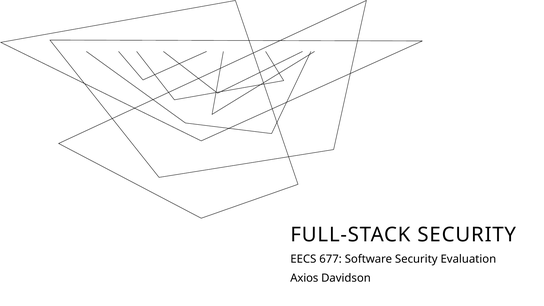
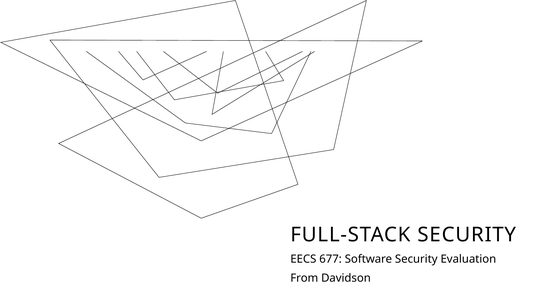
Axios: Axios -> From (304, 278)
